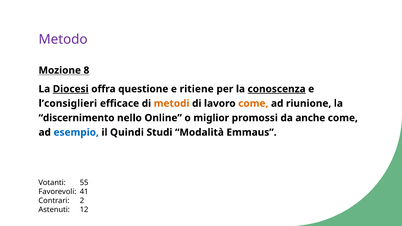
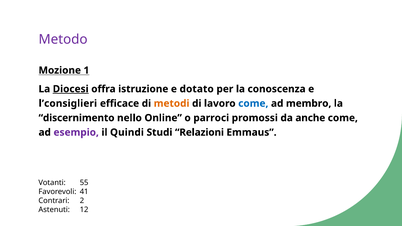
8: 8 -> 1 (86, 70)
questione: questione -> istruzione (143, 89)
ritiene: ritiene -> dotato (197, 89)
conoscenza underline: present -> none (277, 89)
come colour: orange -> blue (253, 104)
riunione: riunione -> membro (309, 104)
miglior: miglior -> parroci (211, 118)
esempio colour: blue -> purple (76, 132)
Modalità: Modalità -> Relazioni (199, 132)
